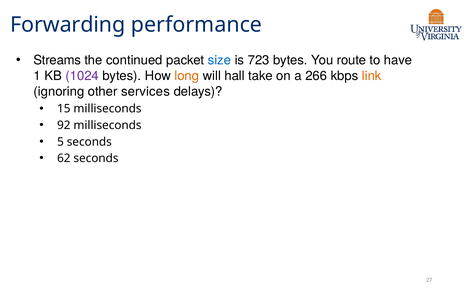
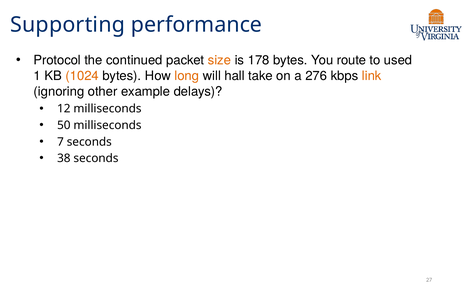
Forwarding: Forwarding -> Supporting (68, 25)
Streams: Streams -> Protocol (57, 60)
size colour: blue -> orange (220, 60)
723: 723 -> 178 (259, 60)
have: have -> used (398, 60)
1024 colour: purple -> orange (82, 76)
266: 266 -> 276 (316, 76)
services: services -> example (146, 92)
15: 15 -> 12 (64, 109)
92: 92 -> 50 (64, 125)
5: 5 -> 7 (60, 142)
62: 62 -> 38 (64, 158)
